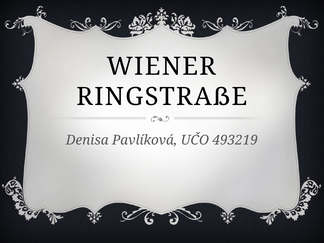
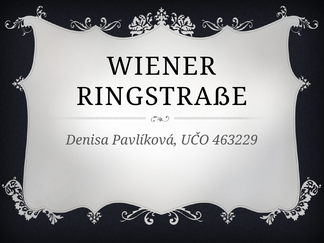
493219: 493219 -> 463229 (235, 140)
